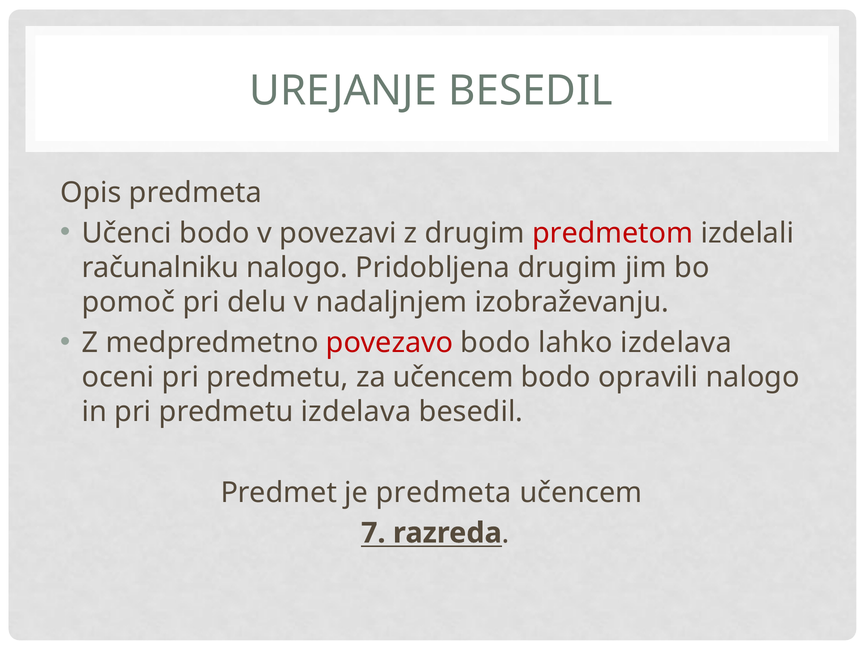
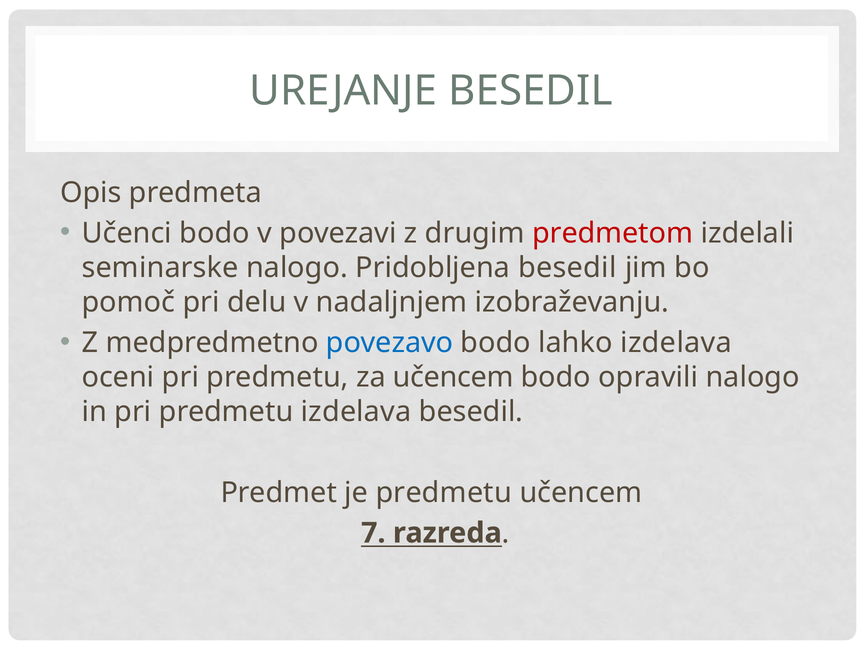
računalniku: računalniku -> seminarske (160, 268)
Pridobljena drugim: drugim -> besedil (567, 268)
povezavo colour: red -> blue (390, 343)
je predmeta: predmeta -> predmetu (444, 492)
